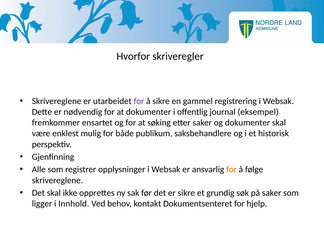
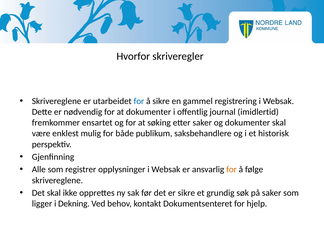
for colour: purple -> blue (139, 101)
eksempel: eksempel -> imidlertid (258, 112)
Innhold: Innhold -> Dekning (74, 204)
